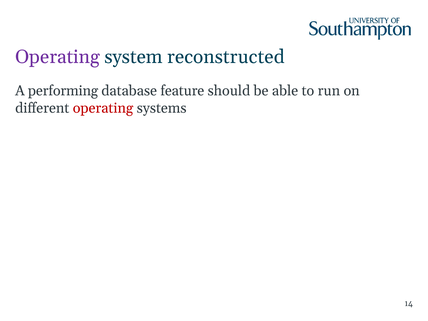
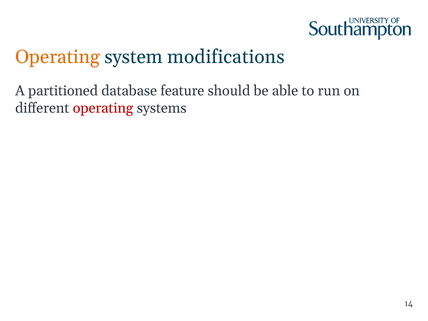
Operating colour: purple -> orange (57, 57)
reconstructed: reconstructed -> modifications (226, 57)
performing: performing -> partitioned (63, 91)
